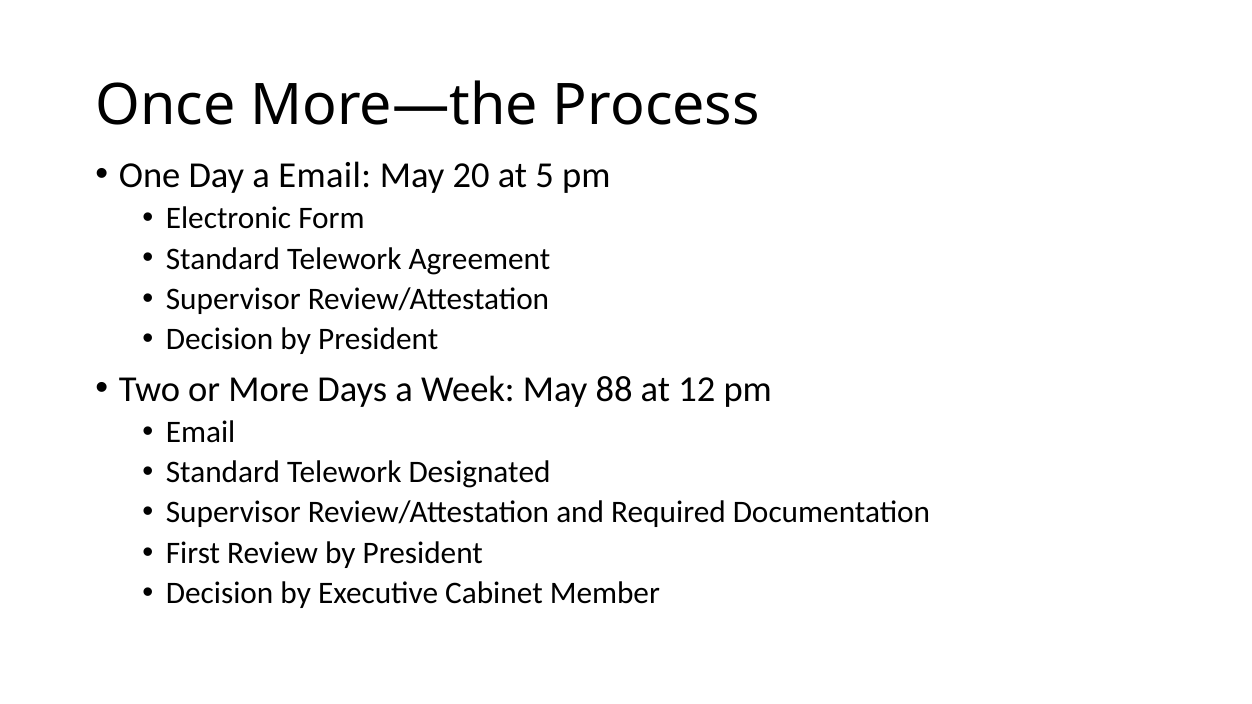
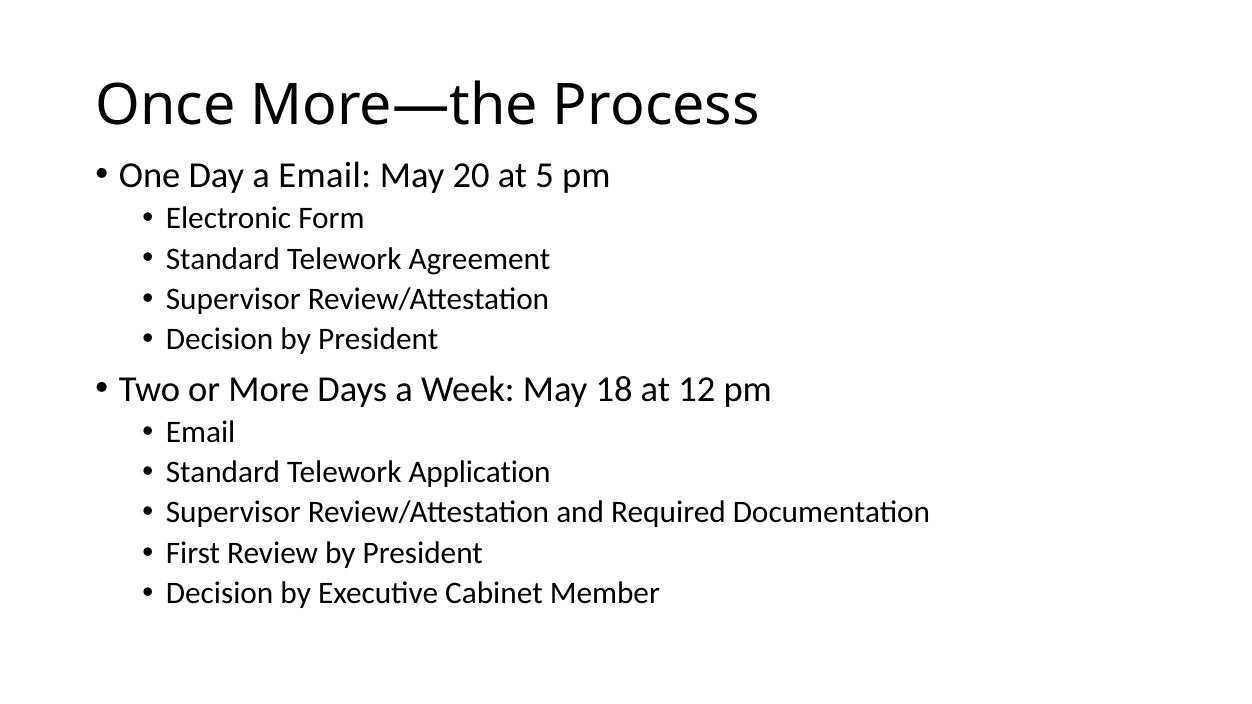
88: 88 -> 18 (614, 389)
Designated: Designated -> Application (480, 473)
